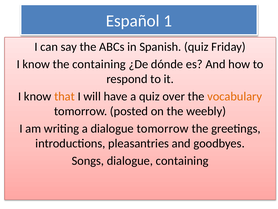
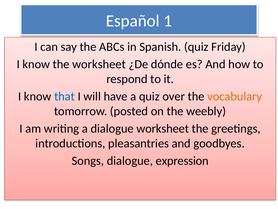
the containing: containing -> worksheet (99, 64)
that colour: orange -> blue (65, 96)
dialogue tomorrow: tomorrow -> worksheet (163, 128)
dialogue containing: containing -> expression (182, 160)
